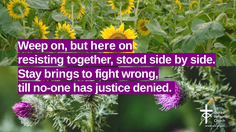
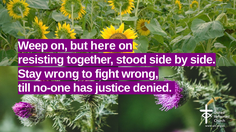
Stay brings: brings -> wrong (62, 74)
